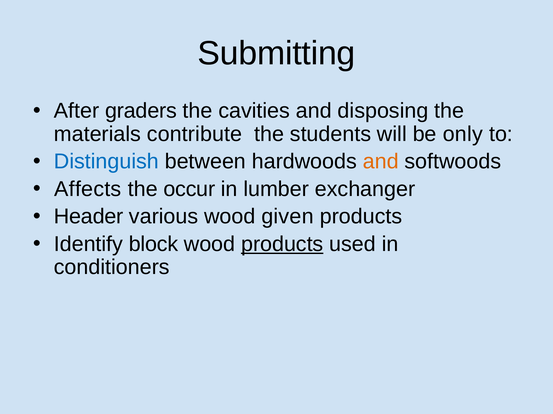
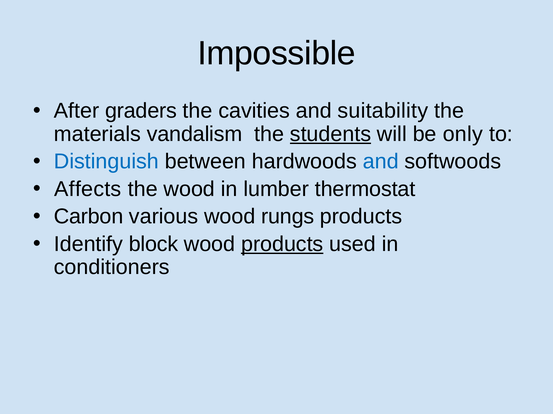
Submitting: Submitting -> Impossible (277, 54)
disposing: disposing -> suitability (383, 111)
contribute: contribute -> vandalism (195, 134)
students underline: none -> present (331, 134)
and colour: orange -> blue (381, 162)
the occur: occur -> wood (189, 189)
exchanger: exchanger -> thermostat (365, 189)
Header: Header -> Carbon (89, 217)
given: given -> rungs (288, 217)
